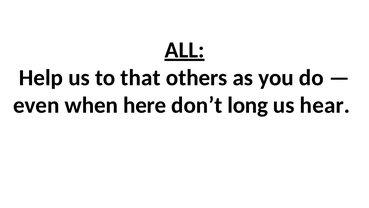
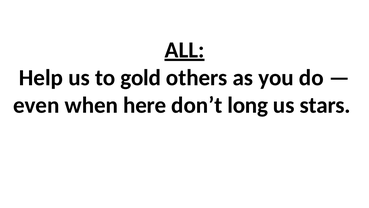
that: that -> gold (141, 77)
hear: hear -> stars (325, 105)
